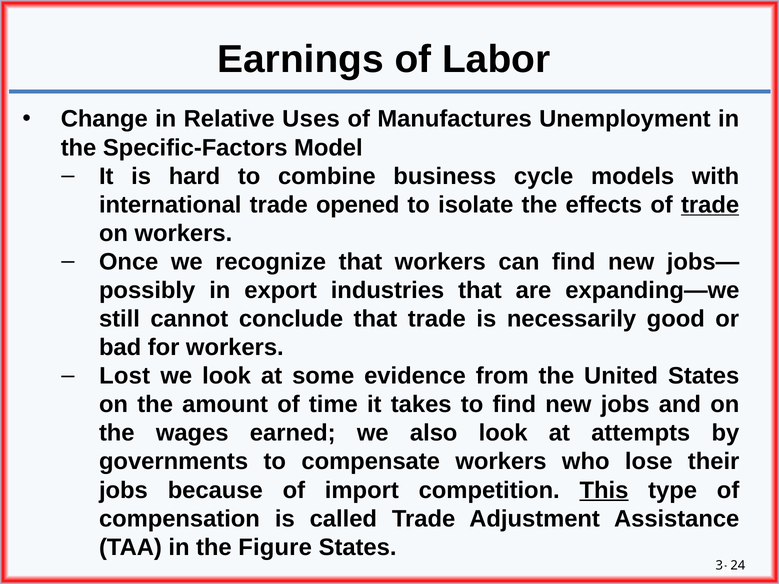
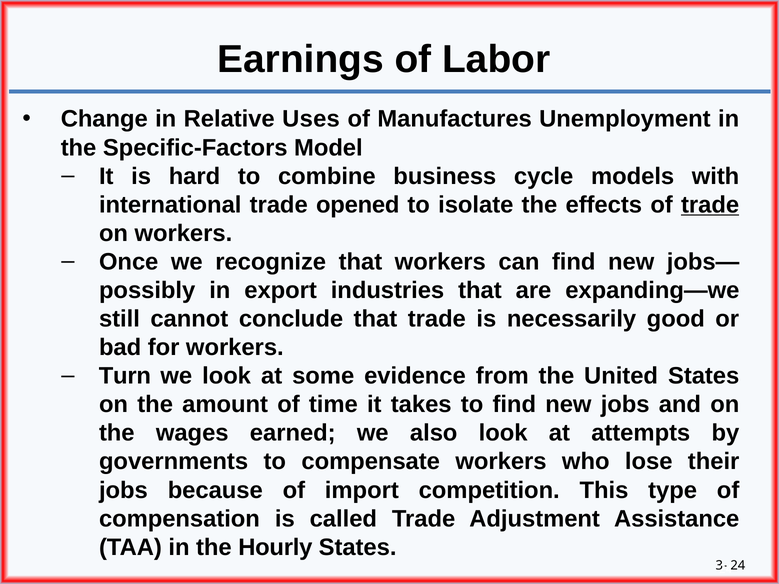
Lost: Lost -> Turn (125, 376)
This underline: present -> none (604, 490)
Figure: Figure -> Hourly (275, 547)
